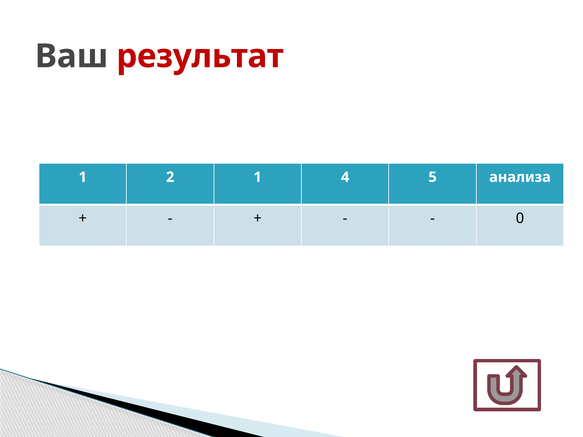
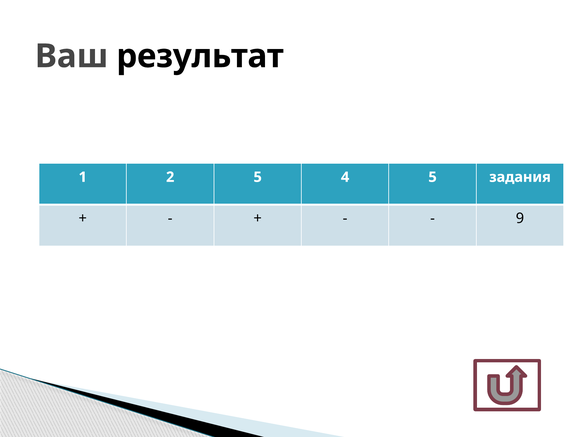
результат colour: red -> black (200, 56)
2 1: 1 -> 5 (258, 177)
анализа: анализа -> задания (520, 177)
0: 0 -> 9 (520, 219)
